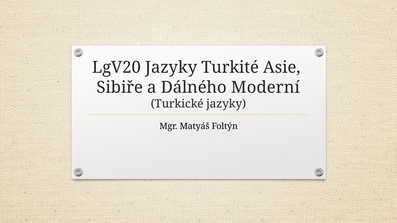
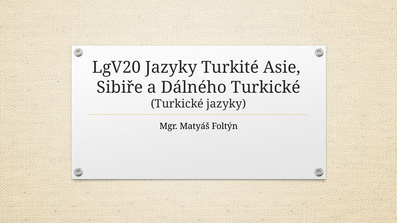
Dálného Moderní: Moderní -> Turkické (266, 87)
